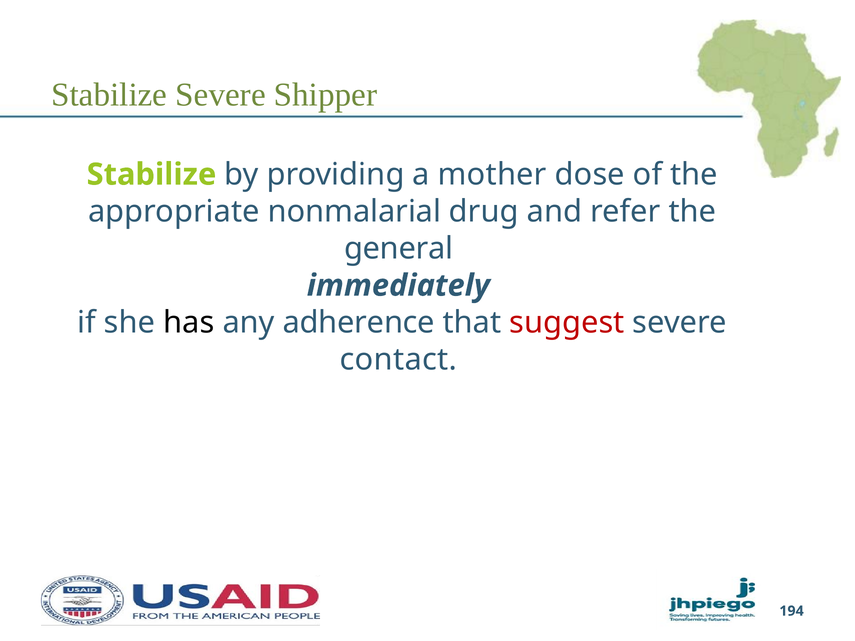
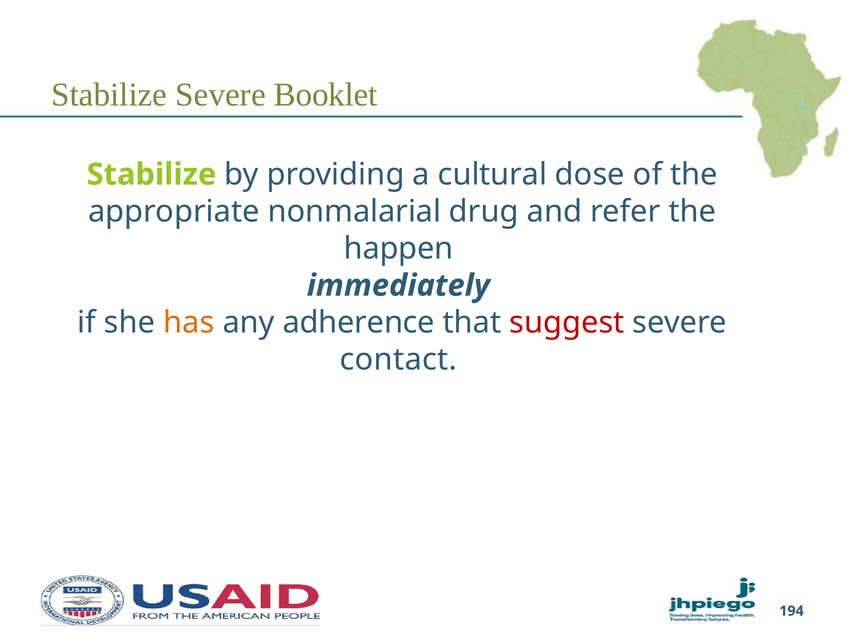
Shipper: Shipper -> Booklet (326, 95)
mother: mother -> cultural (492, 175)
general: general -> happen (399, 249)
has colour: black -> orange (189, 323)
